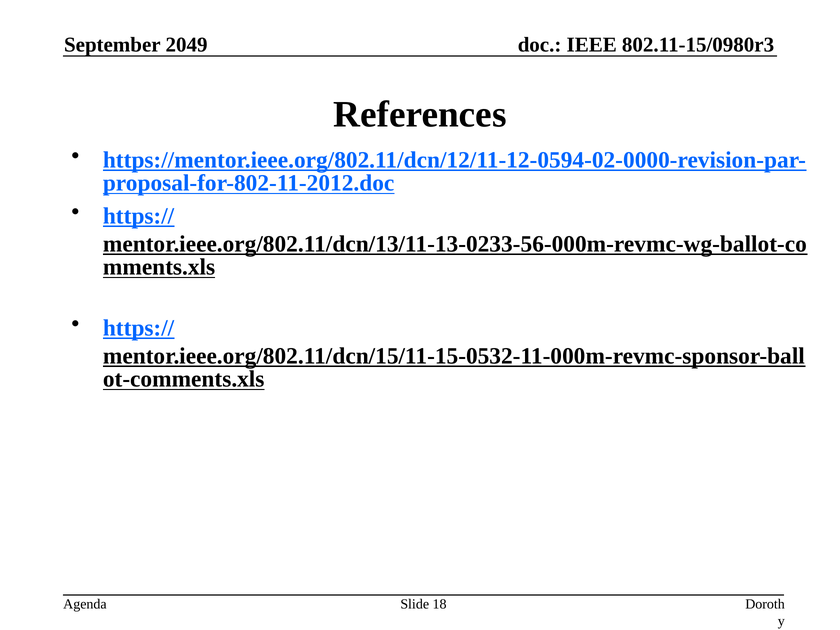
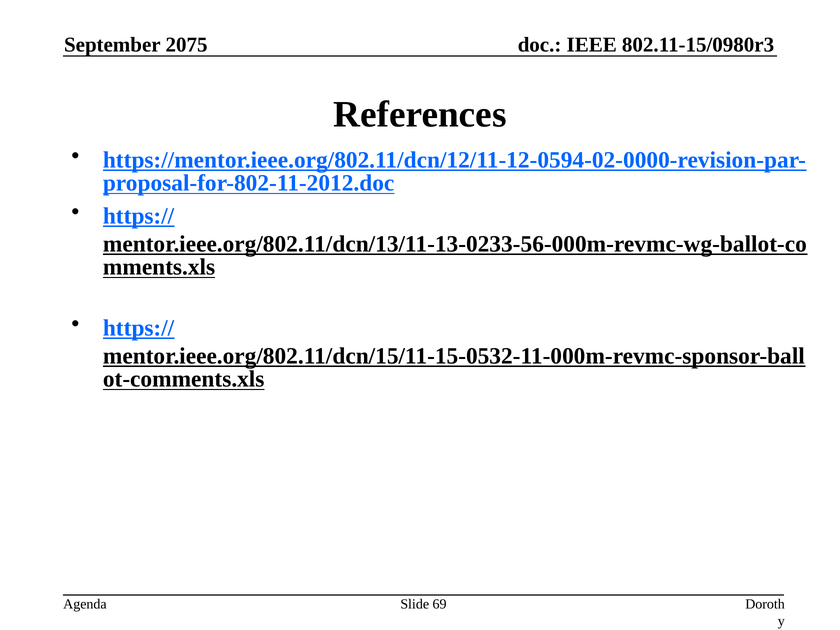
2049: 2049 -> 2075 (187, 45)
18: 18 -> 69 (440, 604)
